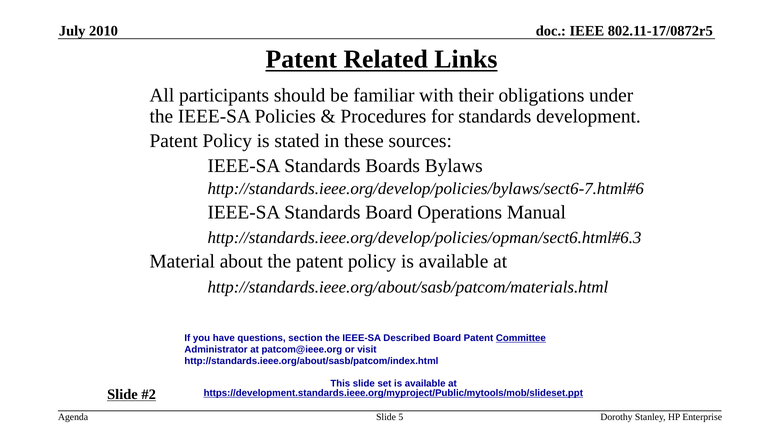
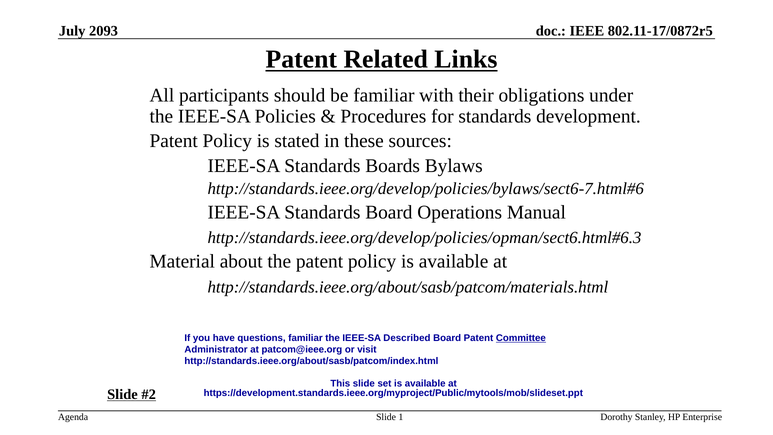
2010: 2010 -> 2093 (104, 31)
questions section: section -> familiar (305, 338)
https://development.standards.ieee.org/myproject/Public/mytools/mob/slideset.ppt underline: present -> none (393, 393)
5: 5 -> 1 (401, 417)
